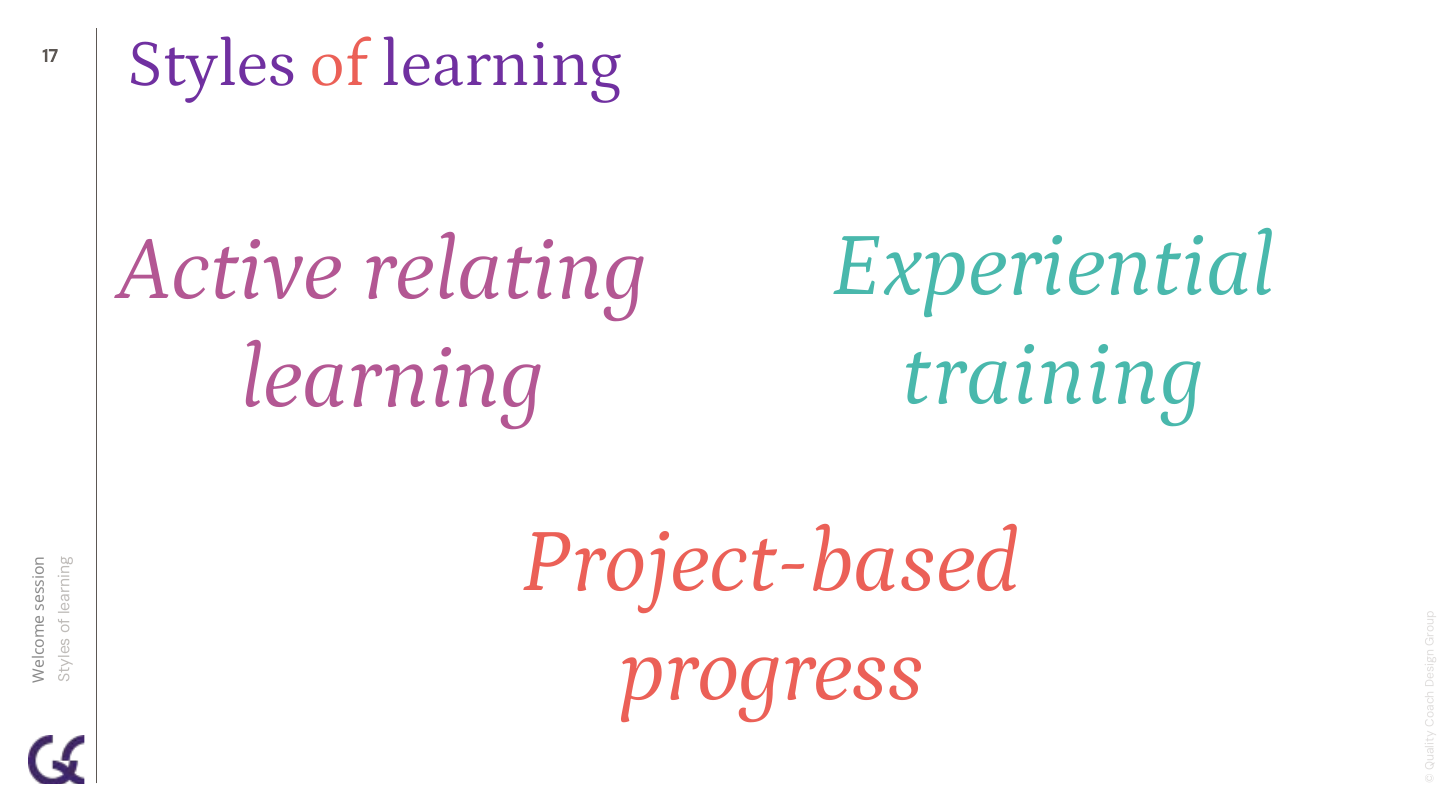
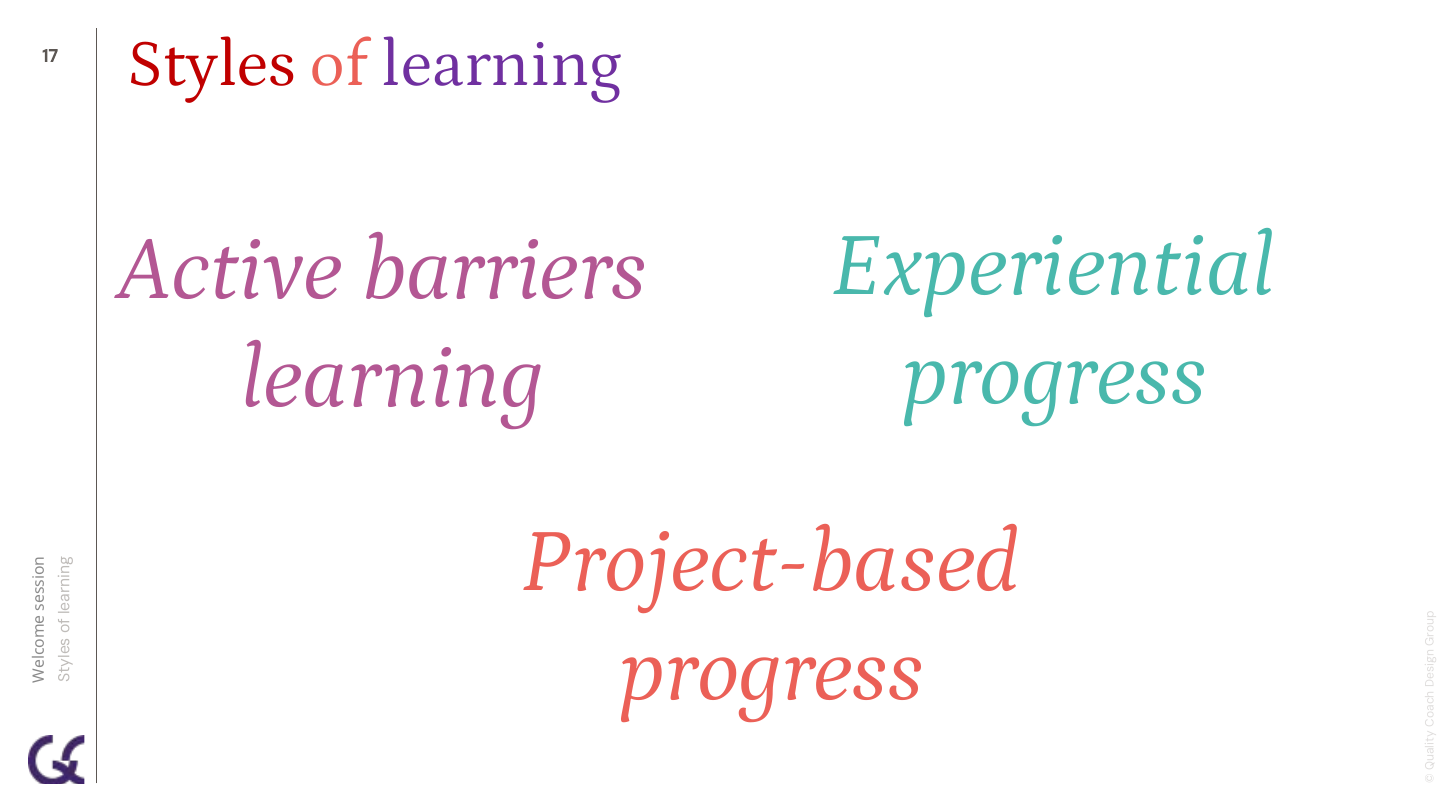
Styles colour: purple -> red (212, 63)
relating: relating -> barriers (505, 269)
training: training -> progress (1054, 373)
